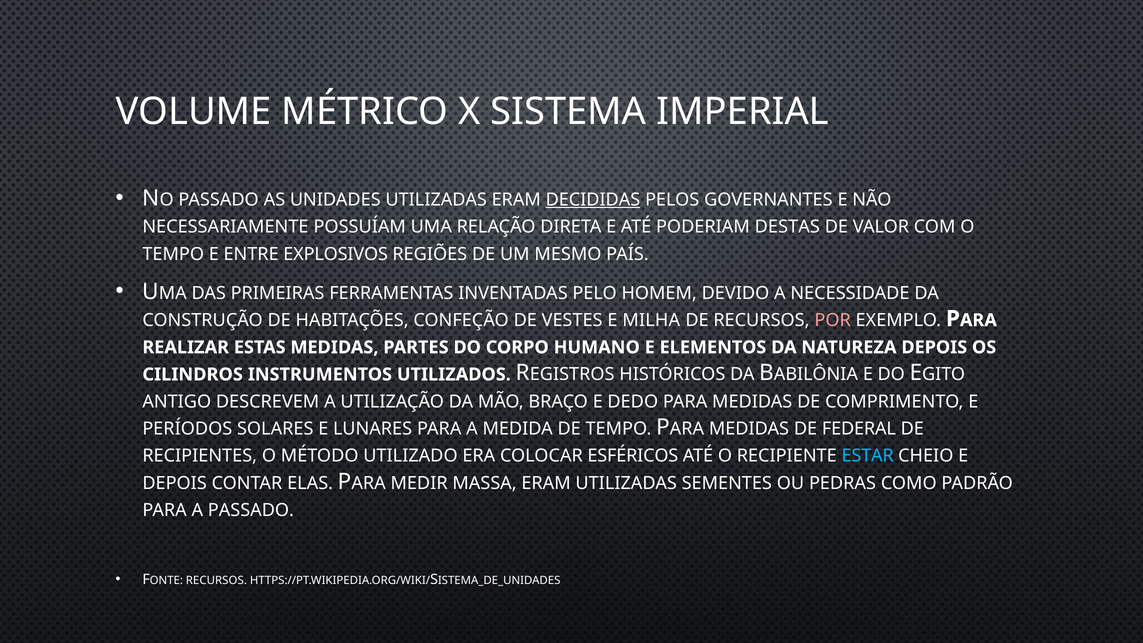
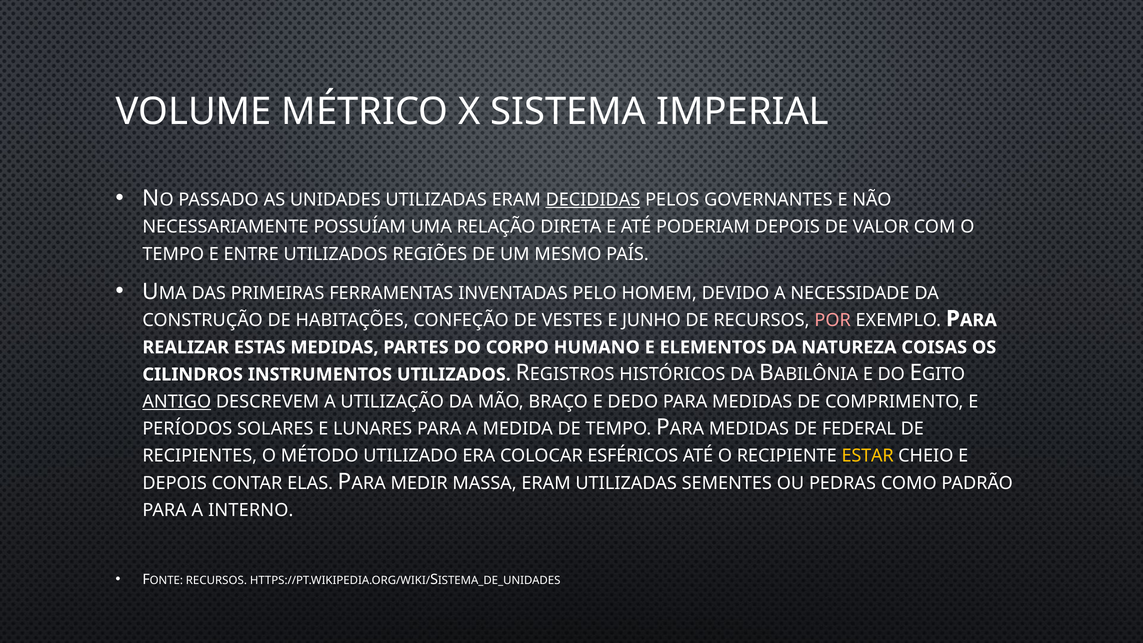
PODERIAM DESTAS: DESTAS -> DEPOIS (787, 227)
ENTRE EXPLOSIVOS: EXPLOSIVOS -> UTILIZADOS (336, 254)
MILHA: MILHA -> JUNHO (651, 320)
NATUREZA DEPOIS: DEPOIS -> COISAS (934, 347)
ANTIGO underline: none -> present (177, 402)
ESTAR colour: light blue -> yellow (868, 456)
A PASSADO: PASSADO -> INTERNO (251, 510)
